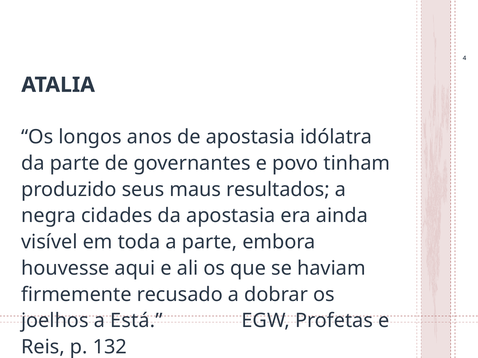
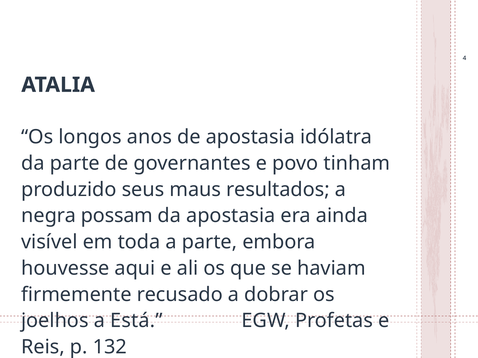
cidades: cidades -> possam (117, 216)
